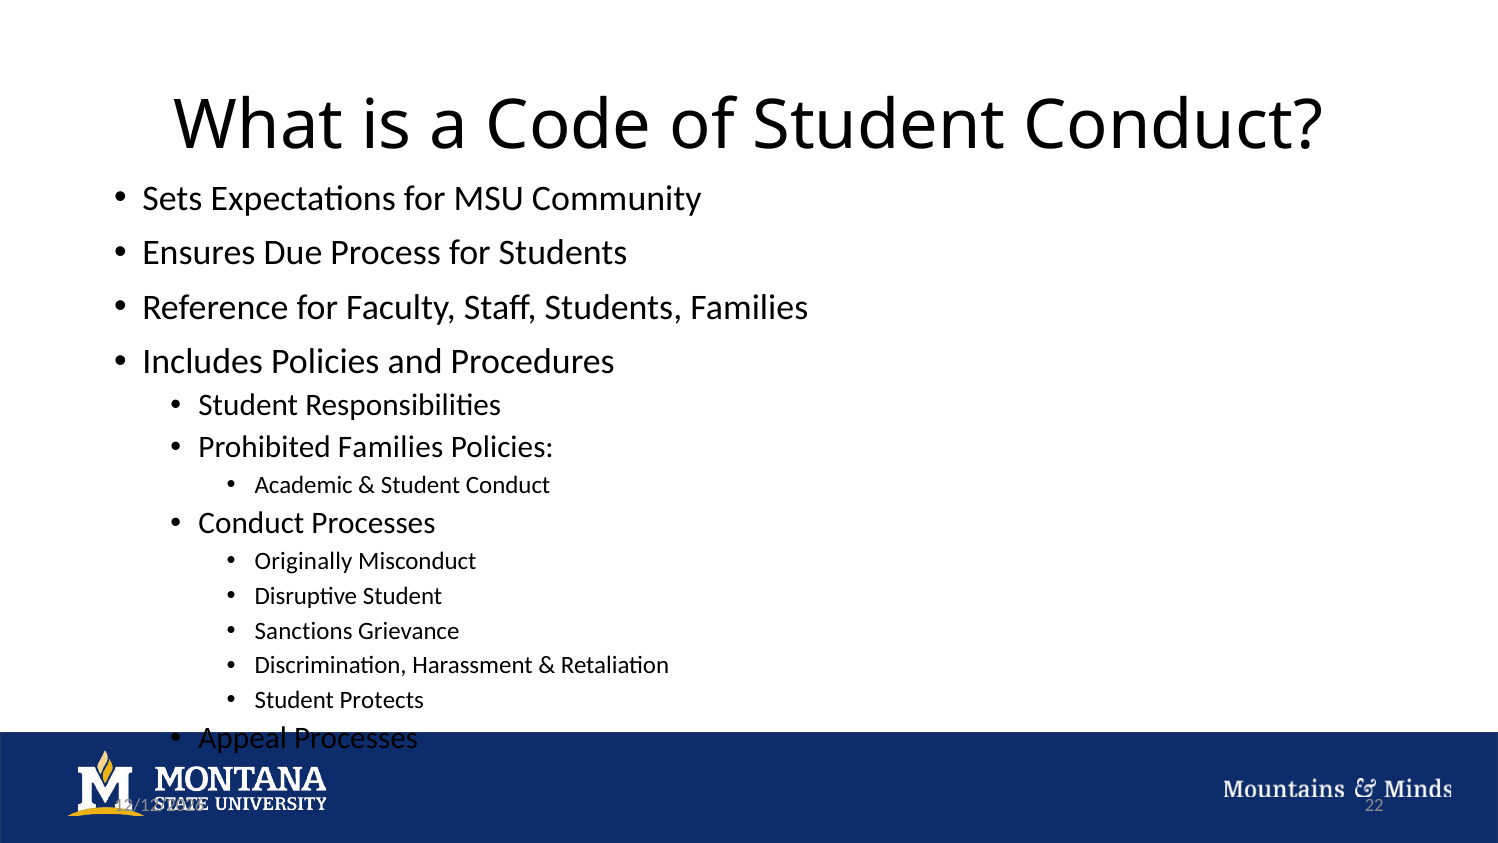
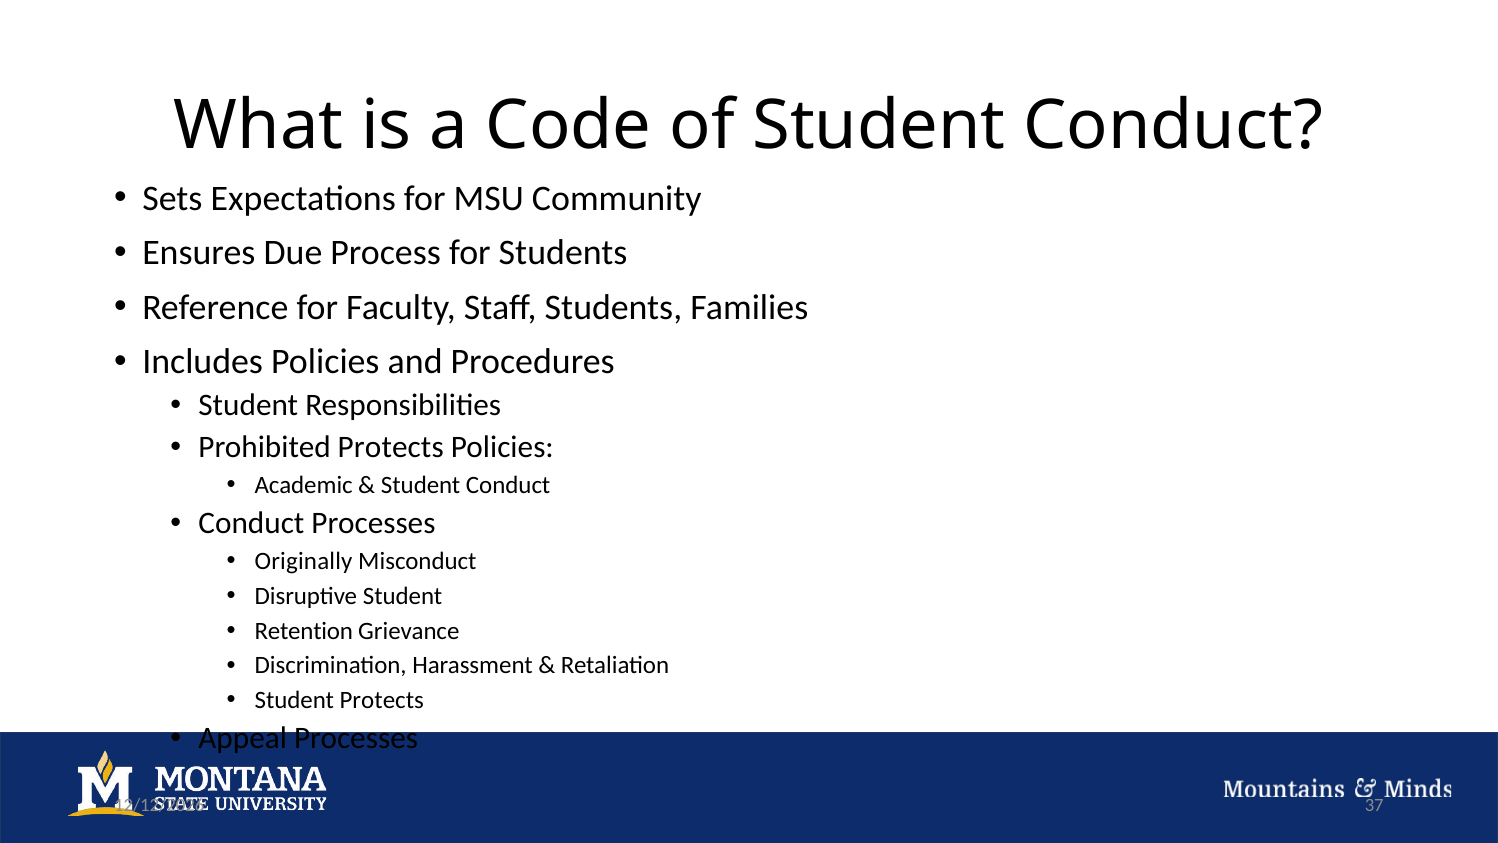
Prohibited Families: Families -> Protects (391, 447)
Sanctions: Sanctions -> Retention (304, 631)
22: 22 -> 37 (1374, 805)
